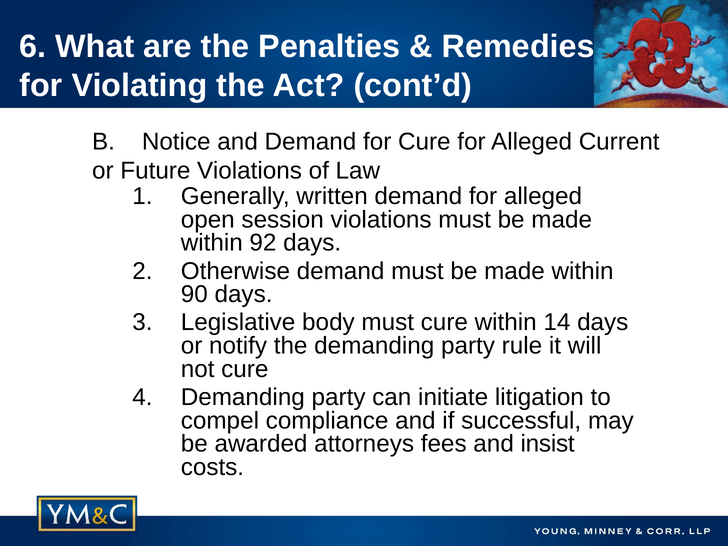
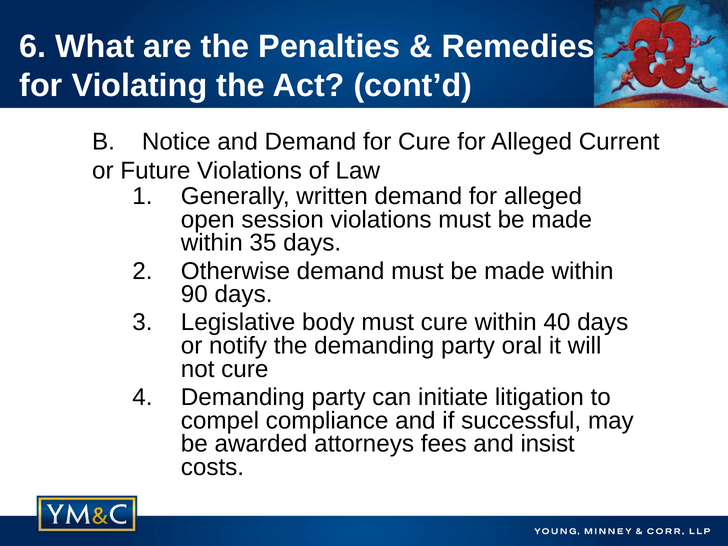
92: 92 -> 35 (263, 243)
14: 14 -> 40 (557, 322)
rule: rule -> oral (522, 346)
